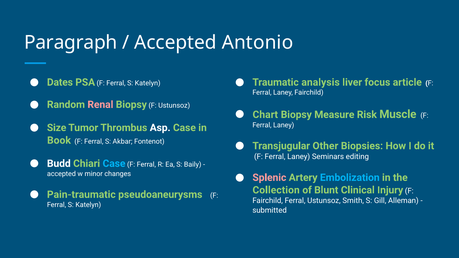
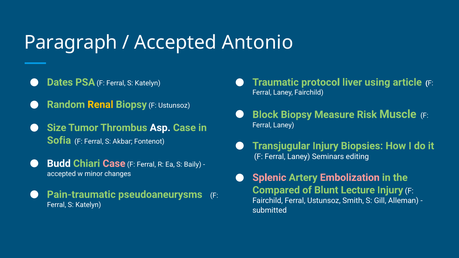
analysis: analysis -> protocol (321, 82)
focus: focus -> using (377, 82)
Renal colour: pink -> yellow (100, 105)
Chart: Chart -> Block (265, 115)
Book: Book -> Sofia (59, 140)
Transjugular Other: Other -> Injury (325, 146)
Case colour: light blue -> pink (114, 164)
Embolization colour: light blue -> pink (350, 178)
Collection: Collection -> Compared (276, 190)
Clinical: Clinical -> Lecture (358, 190)
